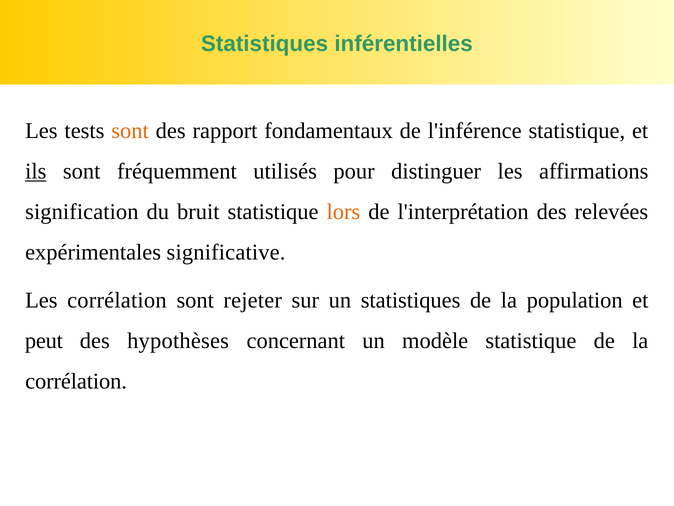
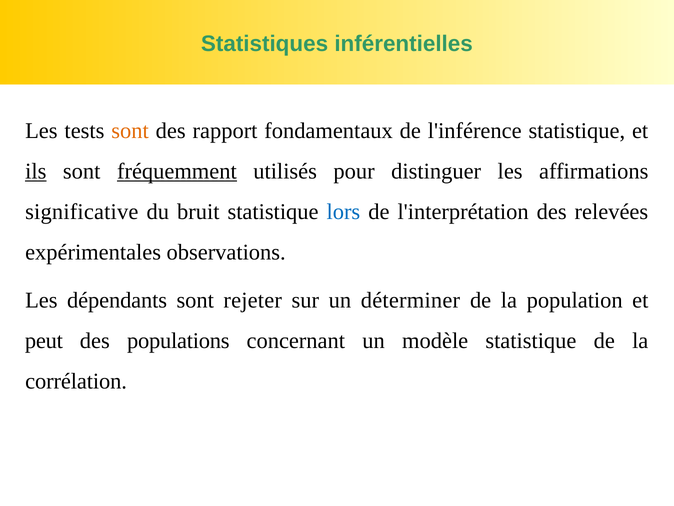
fréquemment underline: none -> present (177, 171)
signification: signification -> significative (82, 212)
lors colour: orange -> blue (343, 212)
significative: significative -> observations (226, 252)
Les corrélation: corrélation -> dépendants (117, 300)
un statistiques: statistiques -> déterminer (410, 300)
hypothèses: hypothèses -> populations (178, 340)
